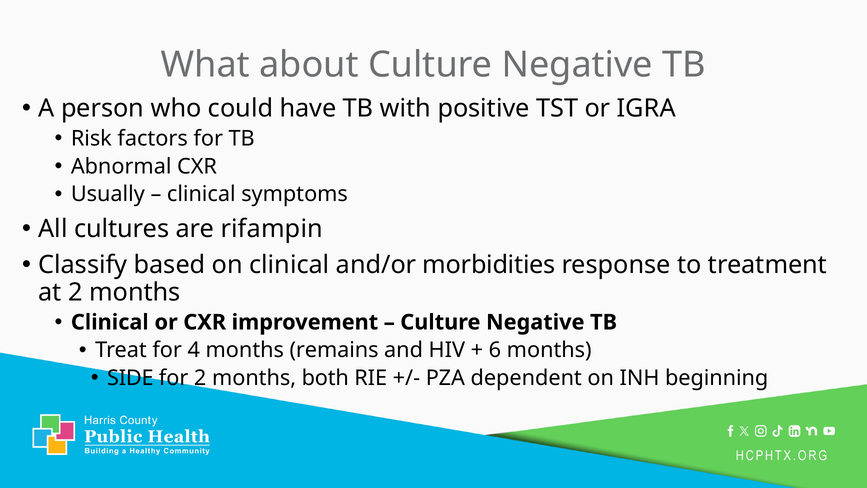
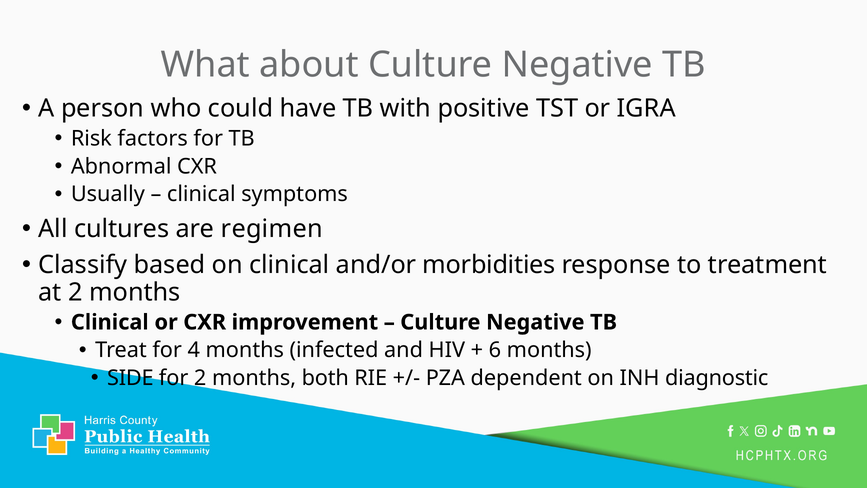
rifampin: rifampin -> regimen (272, 229)
remains: remains -> infected (334, 350)
beginning: beginning -> diagnostic (717, 378)
